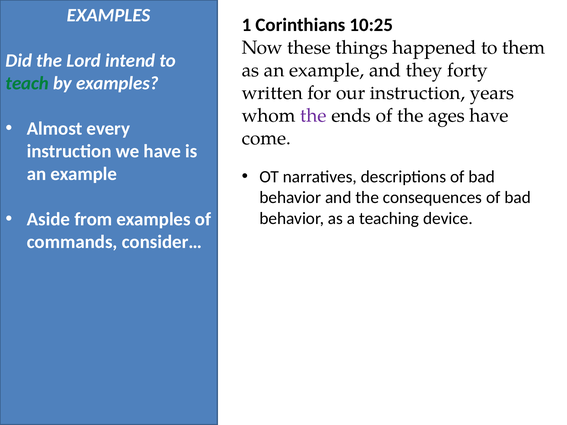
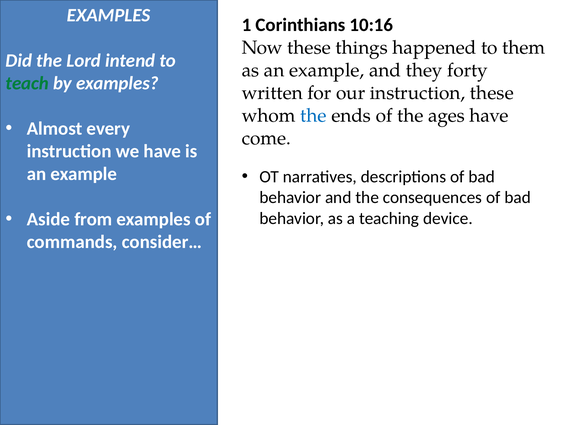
10:25: 10:25 -> 10:16 (371, 25)
instruction years: years -> these (492, 93)
the colour: purple -> blue (313, 116)
